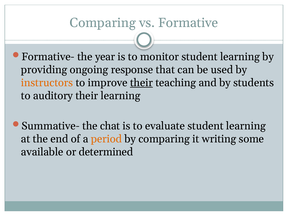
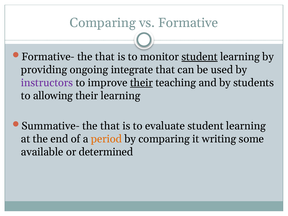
Formative- the year: year -> that (105, 57)
student underline: none -> present (200, 57)
response: response -> integrate (132, 70)
instructors colour: orange -> purple (47, 83)
auditory: auditory -> allowing (53, 96)
Summative- the chat: chat -> that (110, 126)
